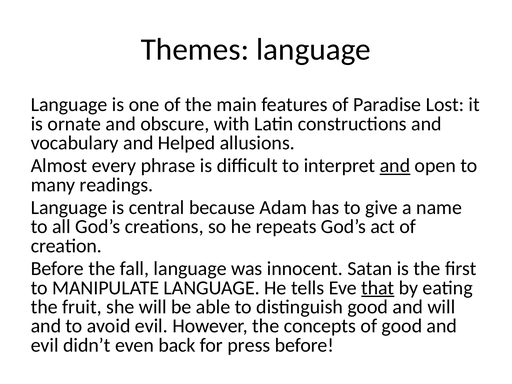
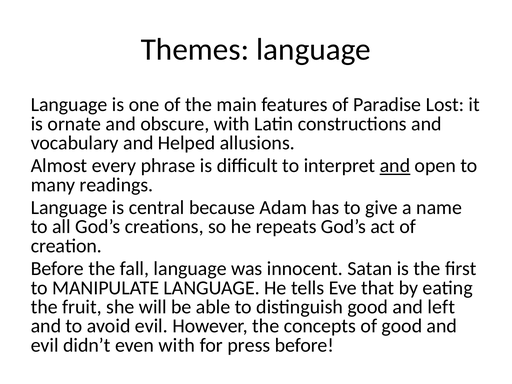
that underline: present -> none (378, 288)
and will: will -> left (441, 307)
even back: back -> with (177, 345)
